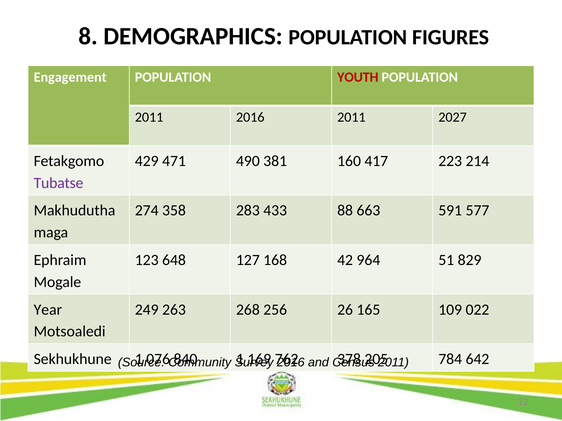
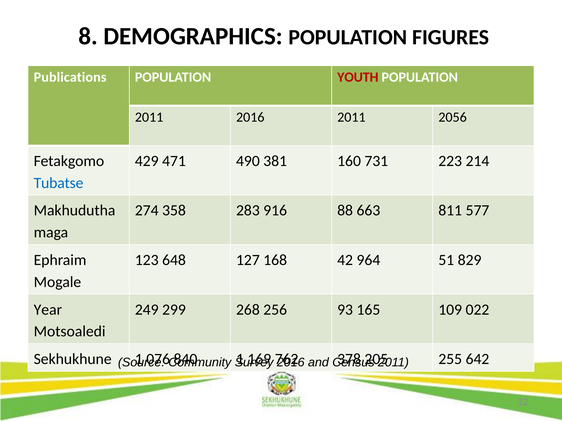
Engagement: Engagement -> Publications (70, 77)
2027: 2027 -> 2056 (453, 117)
417: 417 -> 731 (376, 161)
Tubatse colour: purple -> blue (59, 183)
433: 433 -> 916 (275, 211)
591: 591 -> 811 (450, 211)
263: 263 -> 299 (174, 310)
26: 26 -> 93 (345, 310)
784: 784 -> 255 (450, 359)
